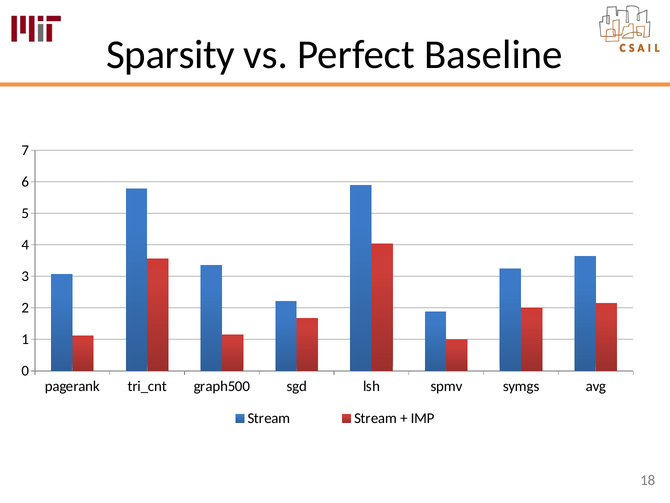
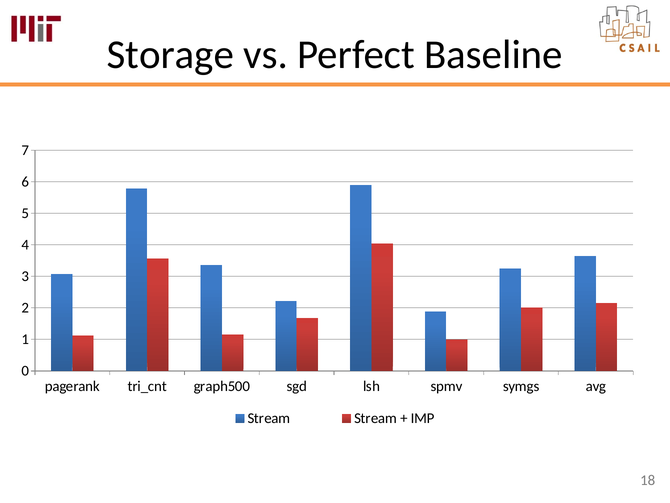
Sparsity: Sparsity -> Storage (170, 55)
